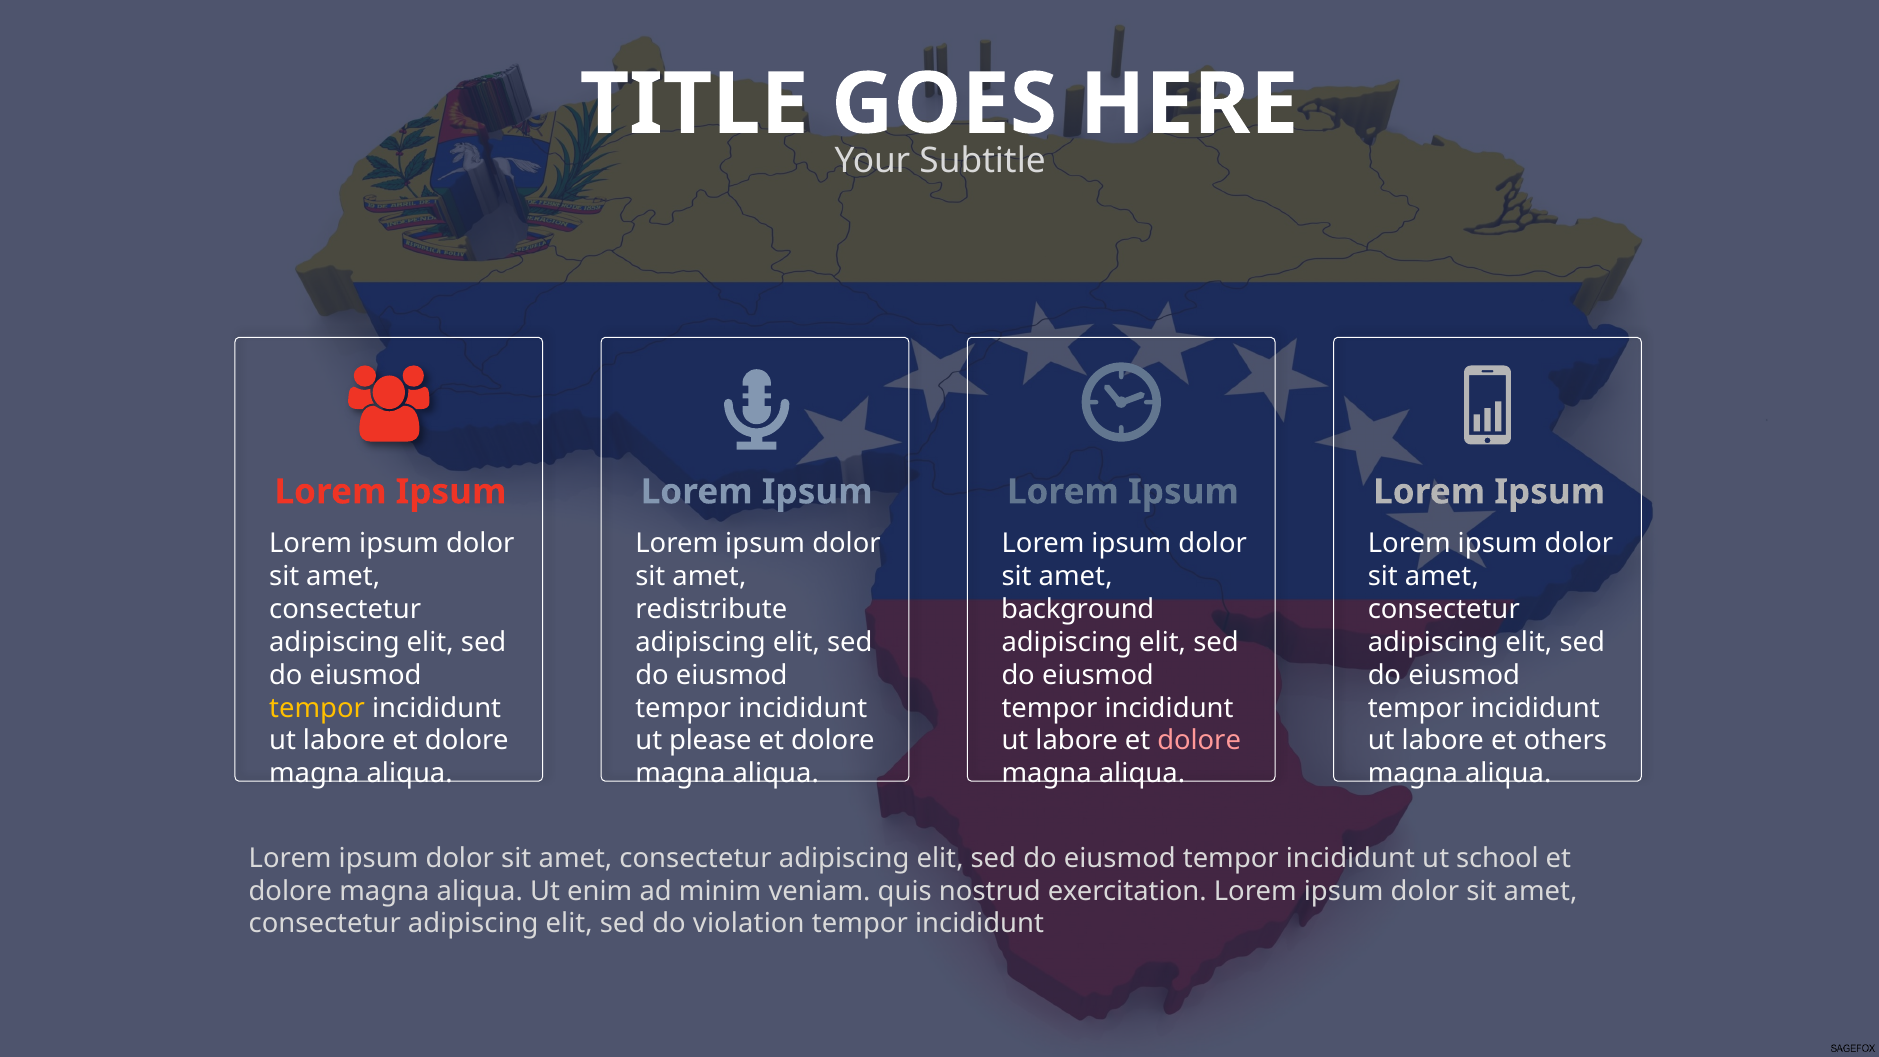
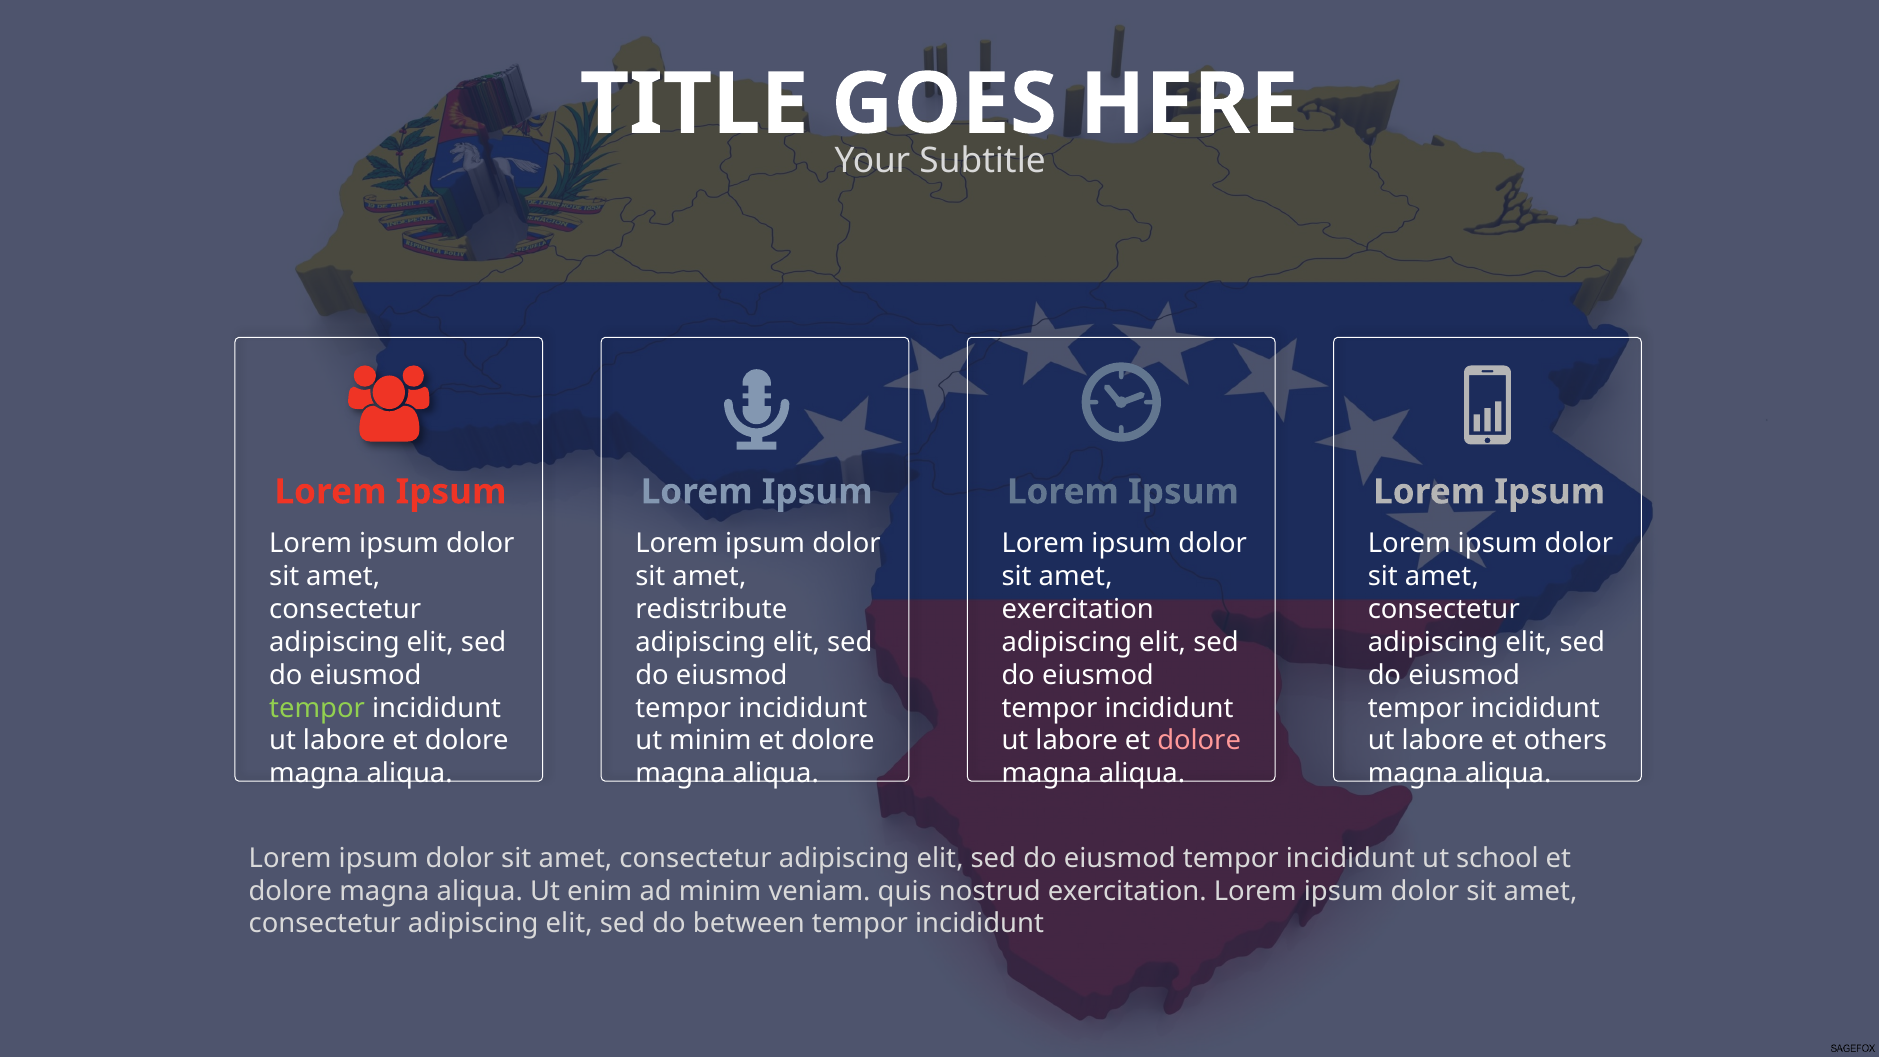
background: background -> exercitation (1078, 609)
tempor colour: yellow -> light green (317, 708)
ut please: please -> minim (710, 741)
violation: violation -> between (749, 924)
